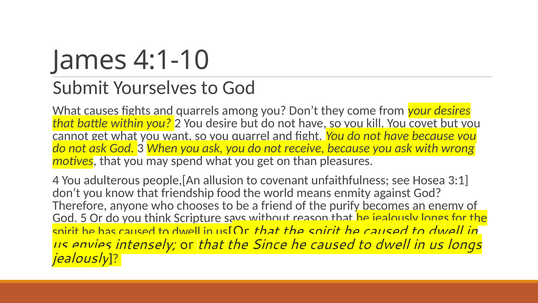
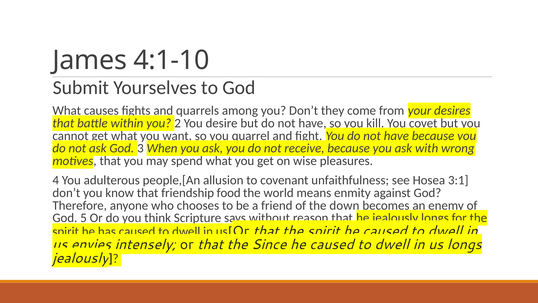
than: than -> wise (305, 161)
purify: purify -> down (344, 205)
